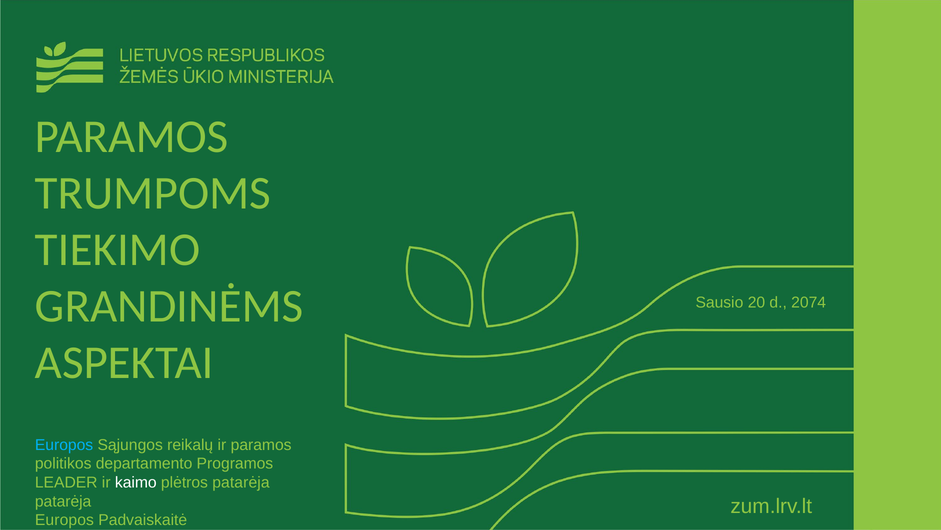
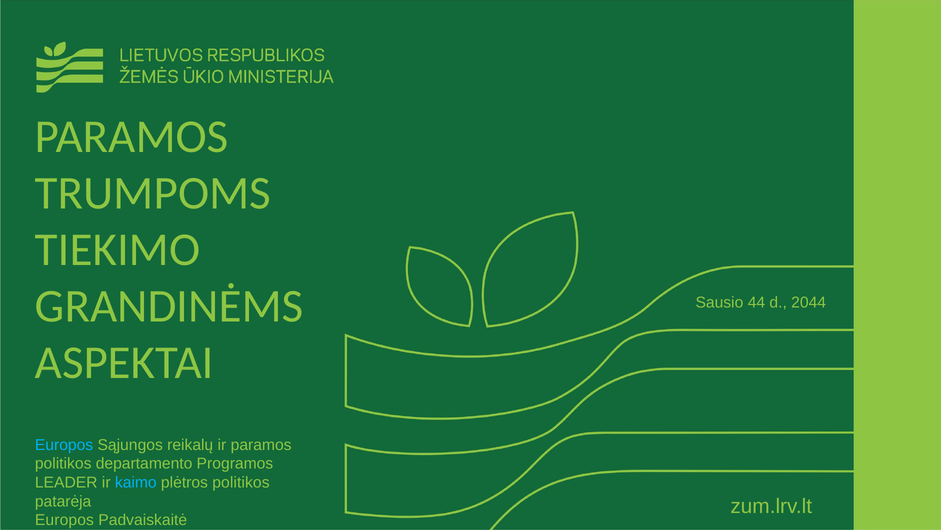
20: 20 -> 44 (756, 302)
2074: 2074 -> 2044 (809, 302)
kaimo colour: white -> light blue (136, 482)
plėtros patarėja: patarėja -> politikos (241, 482)
